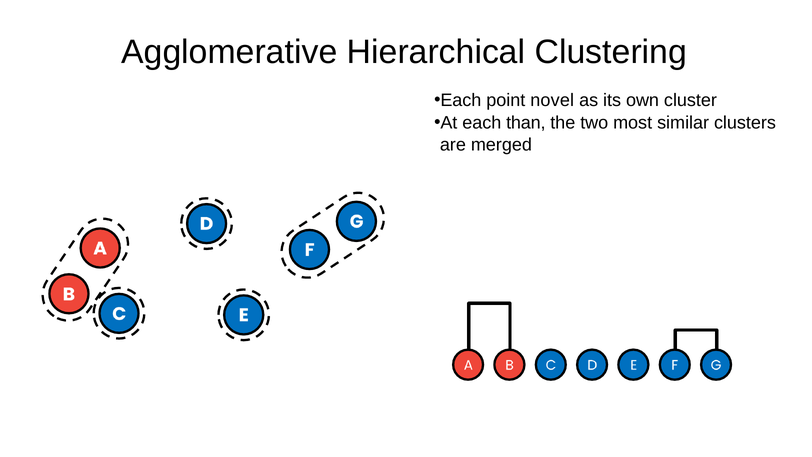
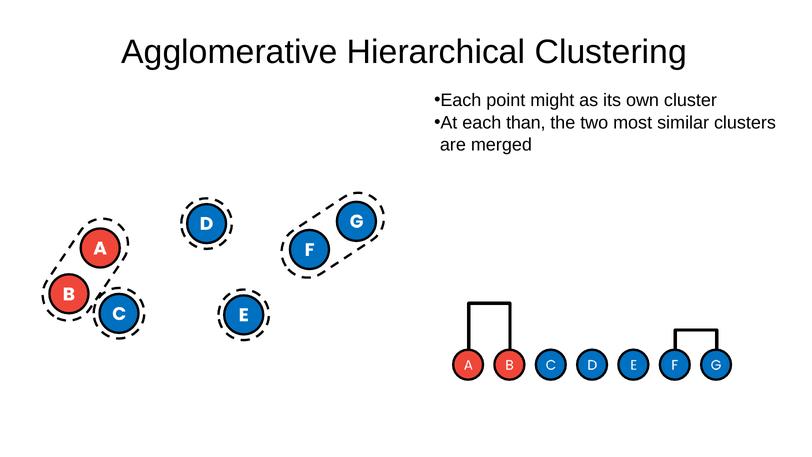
novel: novel -> might (552, 100)
